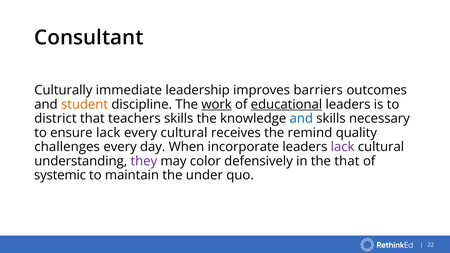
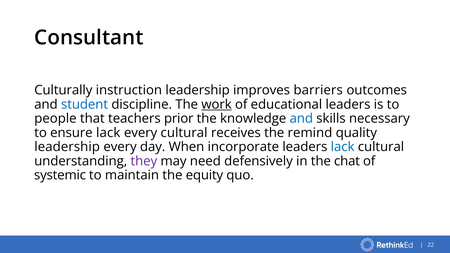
immediate: immediate -> instruction (129, 90)
student colour: orange -> blue (85, 104)
educational underline: present -> none (286, 104)
district: district -> people (55, 119)
teachers skills: skills -> prior (179, 119)
challenges: challenges -> leadership (67, 147)
lack colour: purple -> blue (343, 147)
color: color -> need (205, 161)
the that: that -> chat (347, 161)
under: under -> equity (204, 175)
